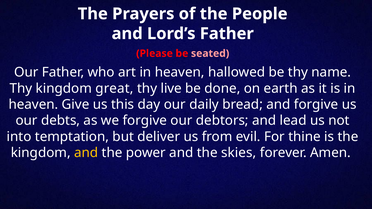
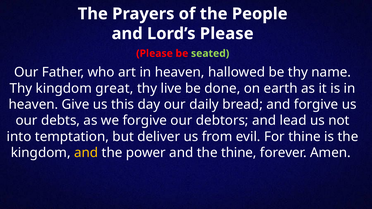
Lord’s Father: Father -> Please (227, 34)
seated colour: pink -> light green (210, 54)
the skies: skies -> thine (239, 153)
